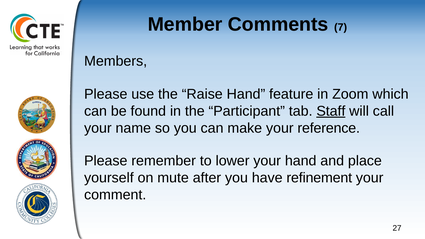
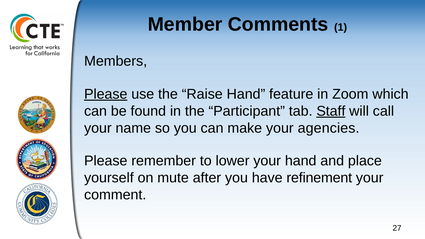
7: 7 -> 1 (341, 27)
Please underline: none -> present (106, 94)
reference: reference -> agencies (329, 128)
